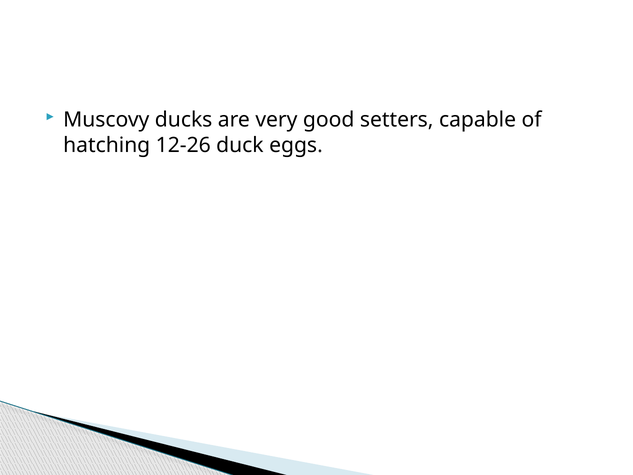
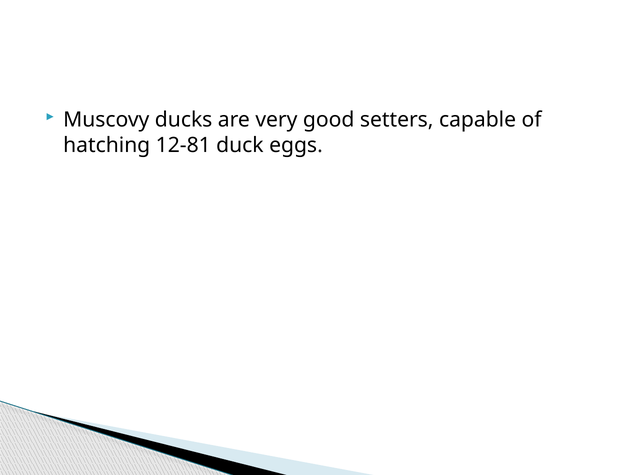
12-26: 12-26 -> 12-81 (183, 145)
